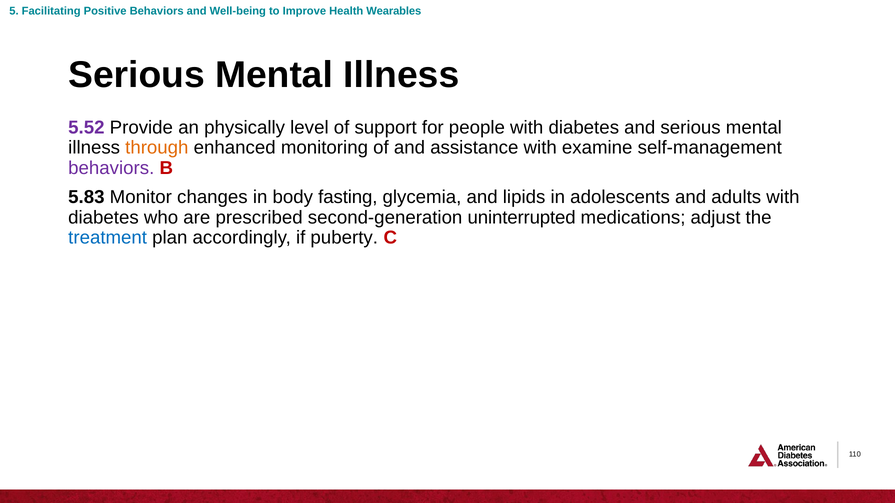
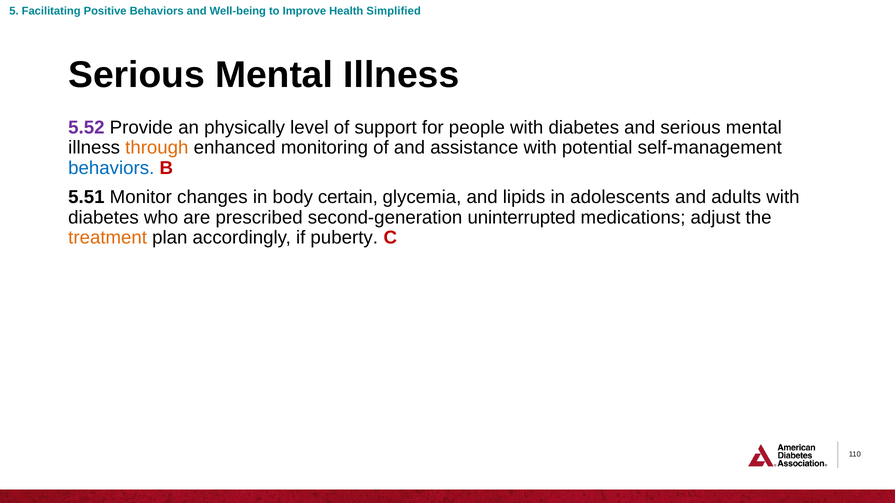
Wearables: Wearables -> Simplified (394, 11)
examine: examine -> potential (597, 148)
behaviors colour: purple -> blue (111, 168)
5.83: 5.83 -> 5.51 (86, 197)
fasting: fasting -> certain (348, 197)
treatment colour: blue -> orange (108, 238)
